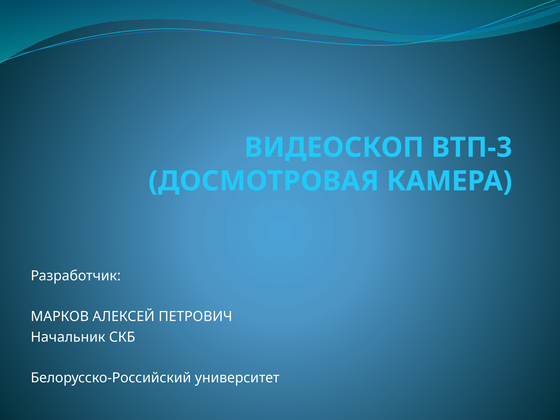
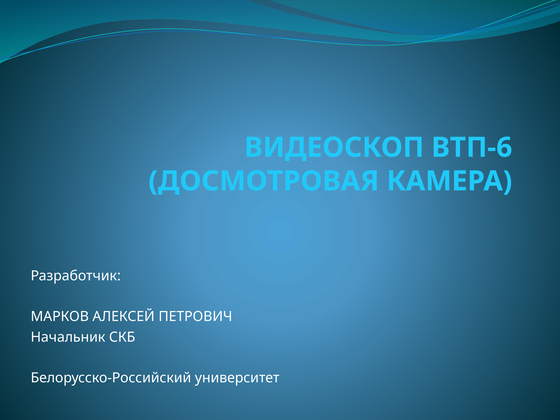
ВТП-3: ВТП-3 -> ВТП-6 (472, 148)
